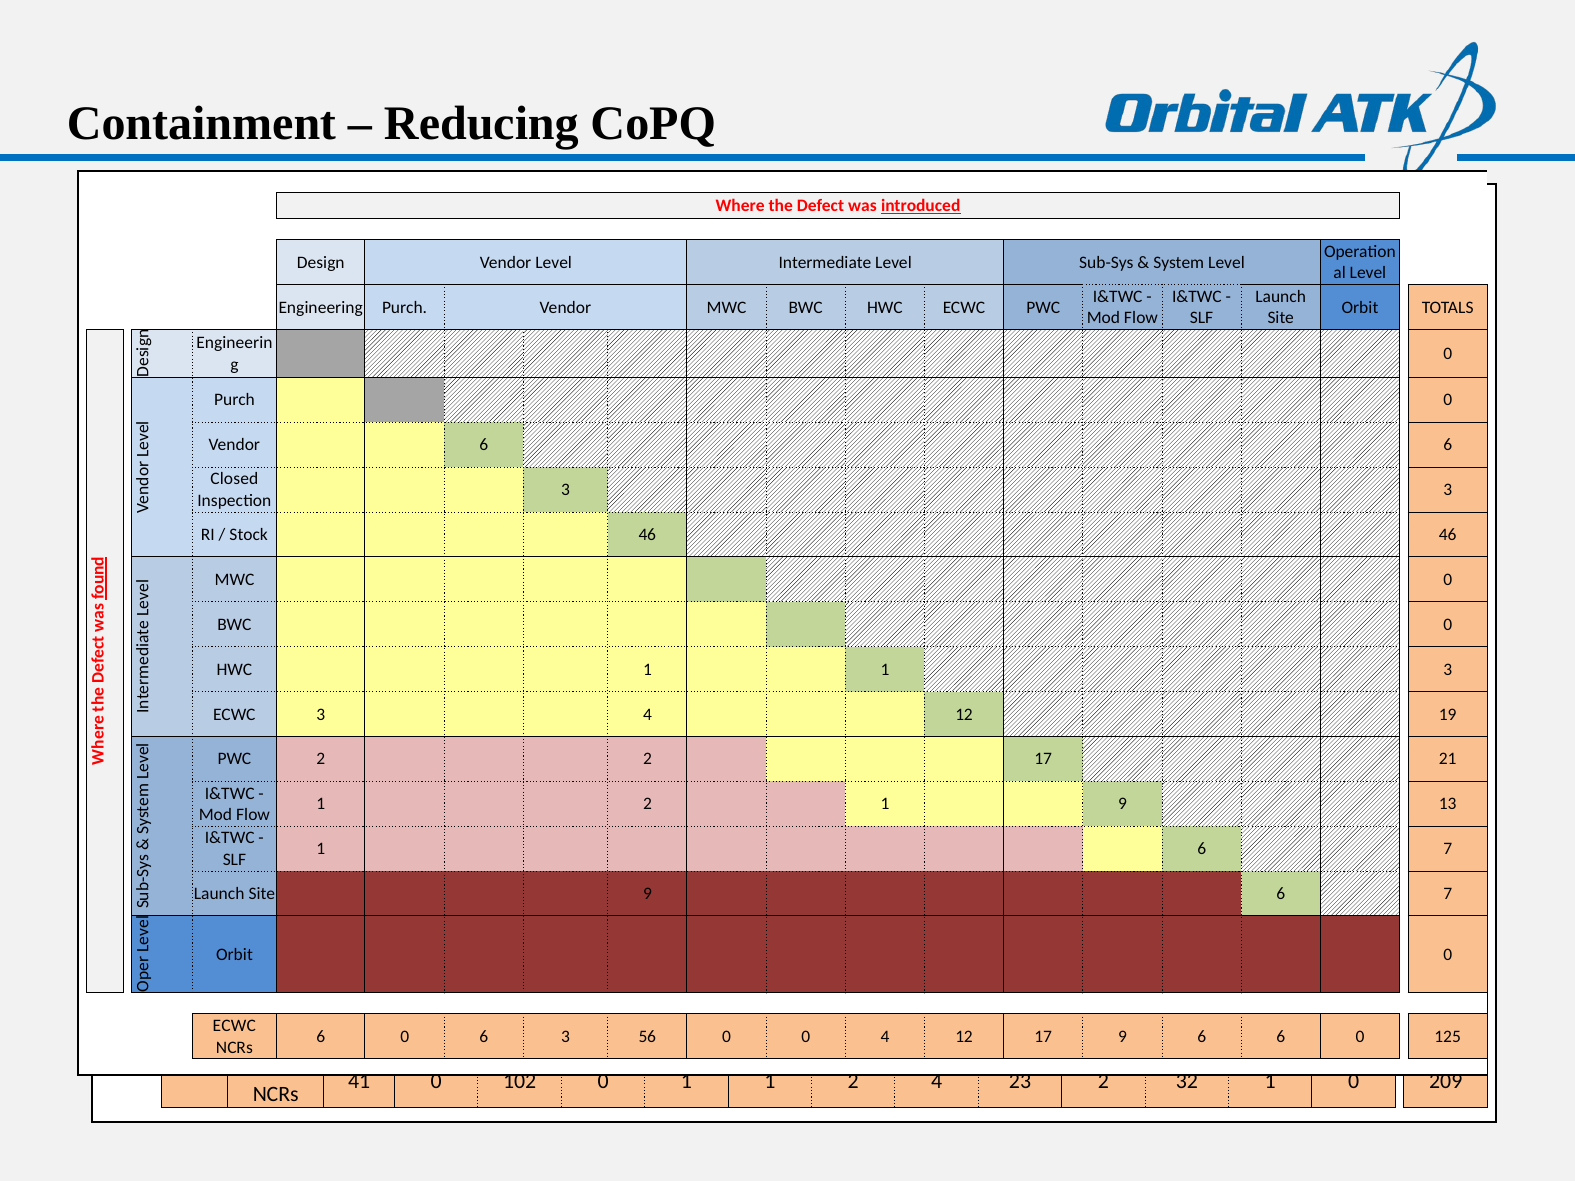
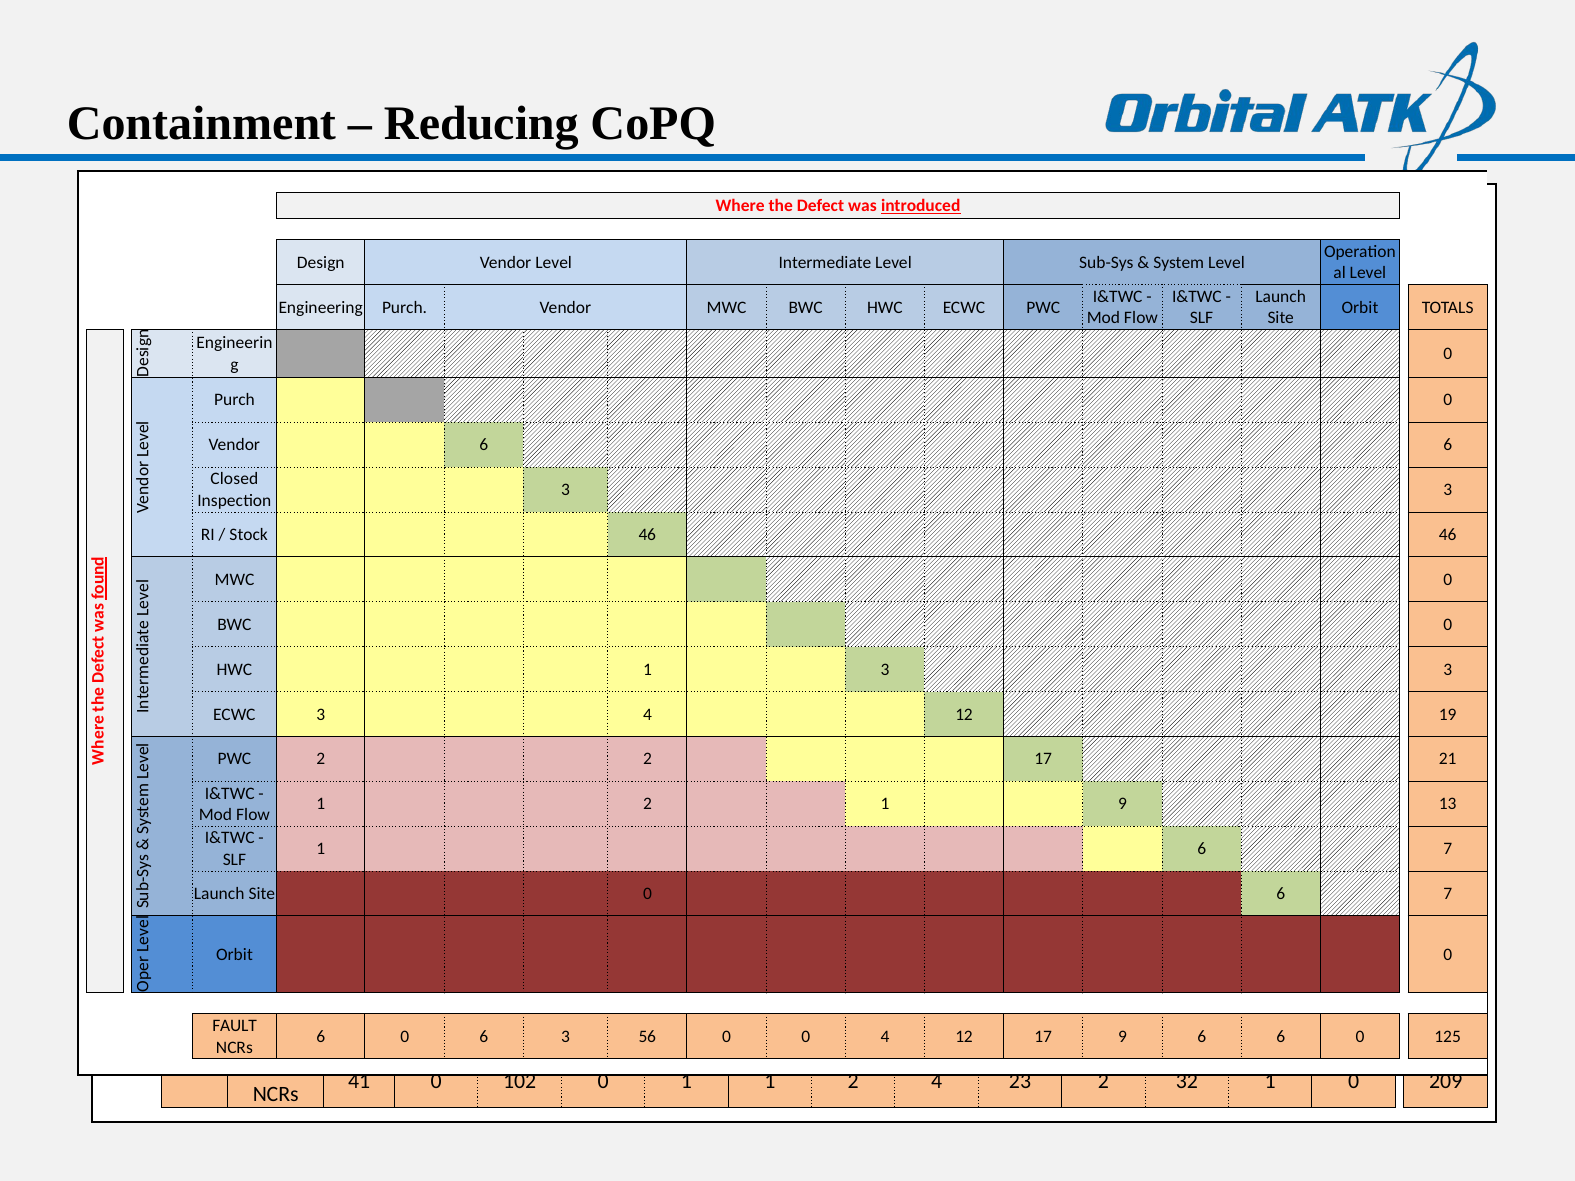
HWC 1 1: 1 -> 3 (885, 669)
9: 9 -> 0 (647, 894)
ECWC: ECWC -> FAULT (235, 1026)
